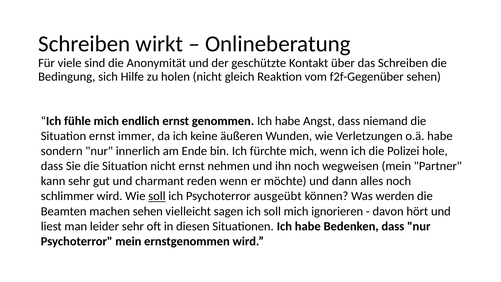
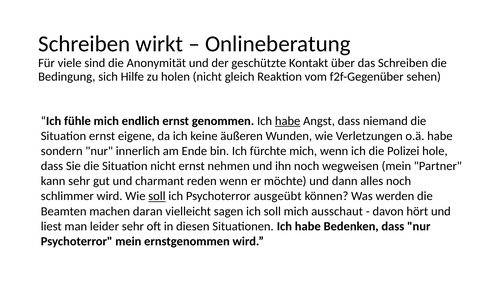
habe underline: none -> present (288, 121)
immer: immer -> eigene (136, 136)
machen sehen: sehen -> daran (148, 211)
ignorieren: ignorieren -> ausschaut (337, 211)
